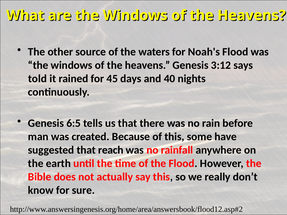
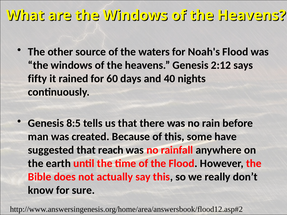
3:12: 3:12 -> 2:12 (221, 65)
told: told -> fifty (38, 79)
45: 45 -> 60 (112, 79)
6:5: 6:5 -> 8:5 (74, 123)
